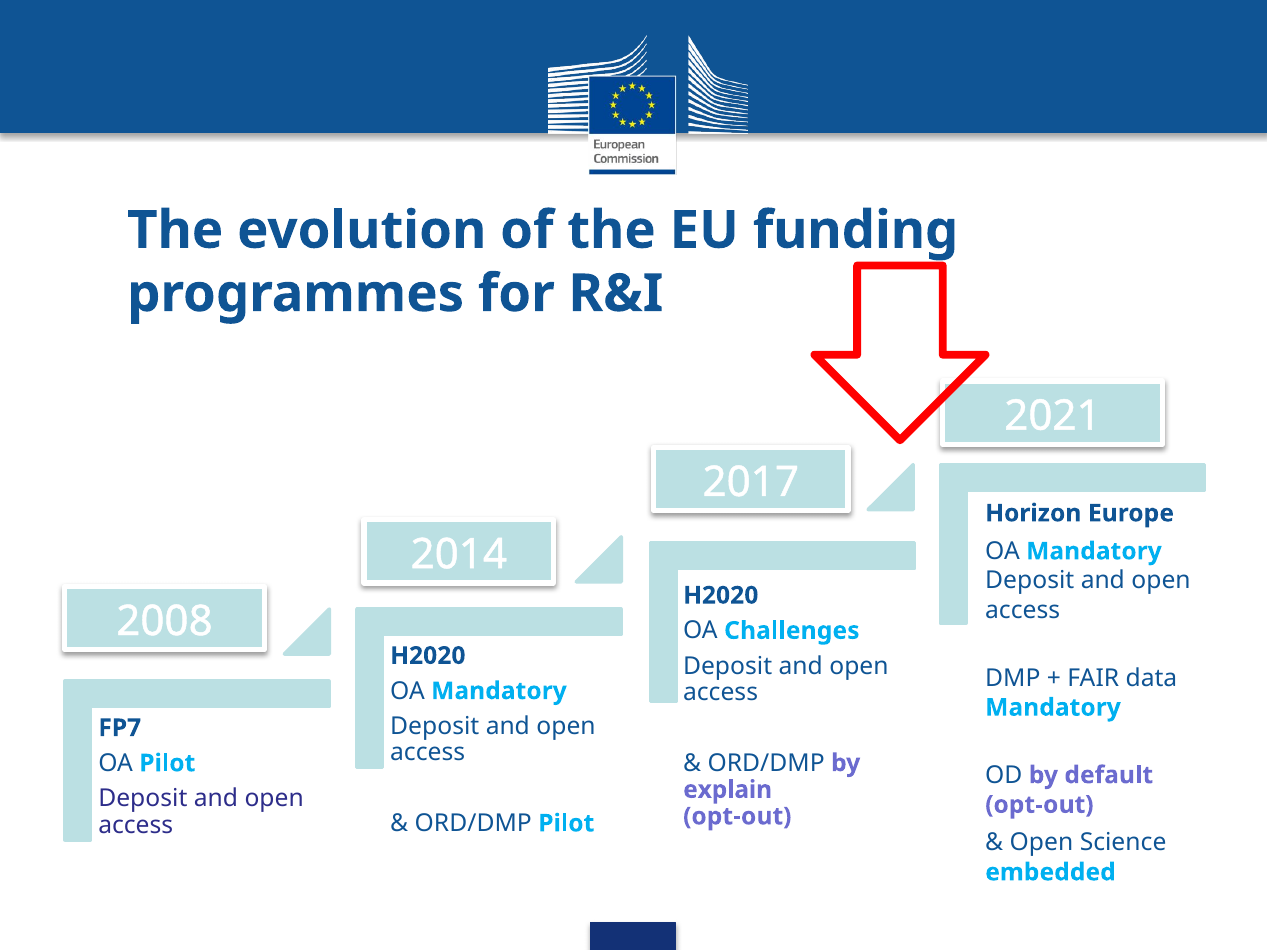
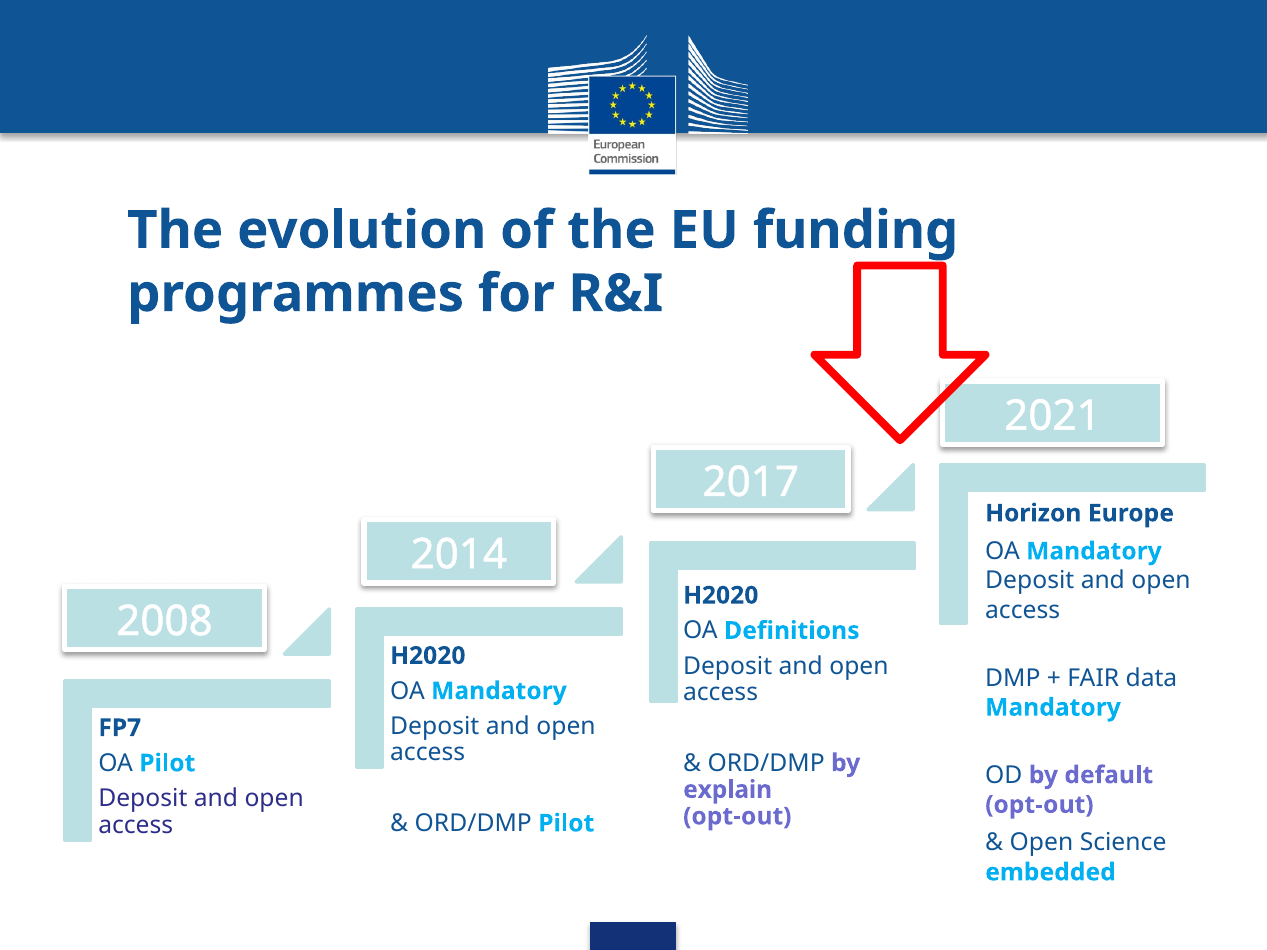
Challenges: Challenges -> Definitions (792, 631)
